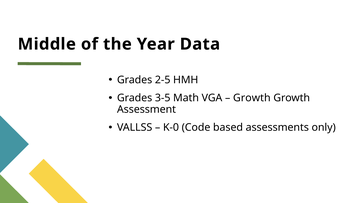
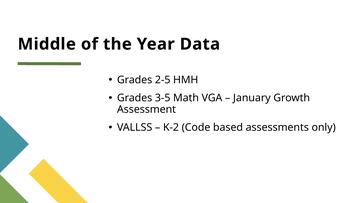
Growth: Growth -> January (252, 98)
K-0: K-0 -> K-2 (171, 128)
